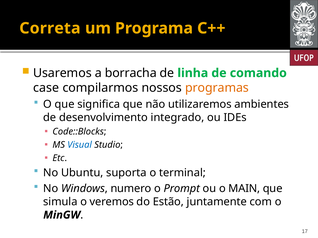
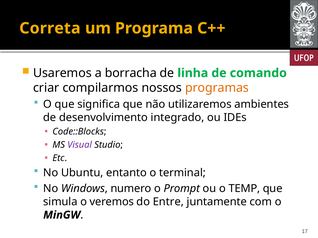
case: case -> criar (46, 88)
Visual colour: blue -> purple (80, 145)
suporta: suporta -> entanto (126, 173)
MAIN: MAIN -> TEMP (244, 189)
Estão: Estão -> Entre (168, 202)
